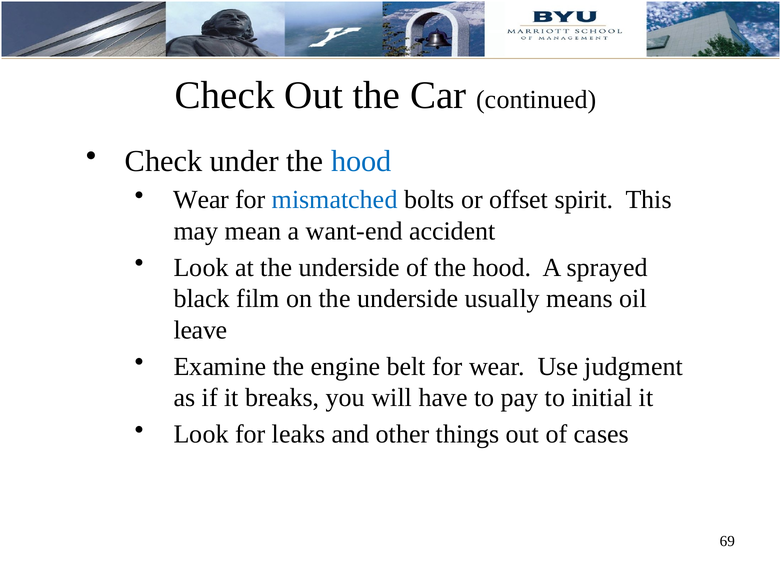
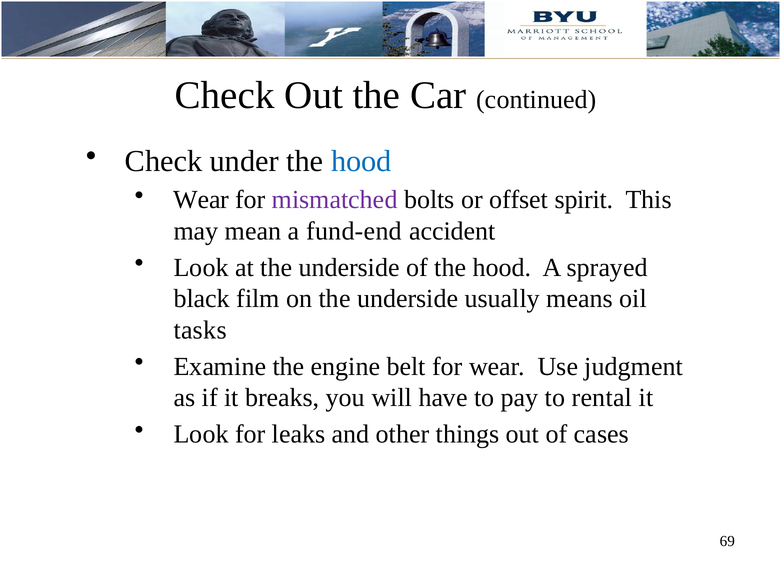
mismatched colour: blue -> purple (335, 200)
want-end: want-end -> fund-end (354, 231)
leave: leave -> tasks (200, 330)
initial: initial -> rental (602, 398)
